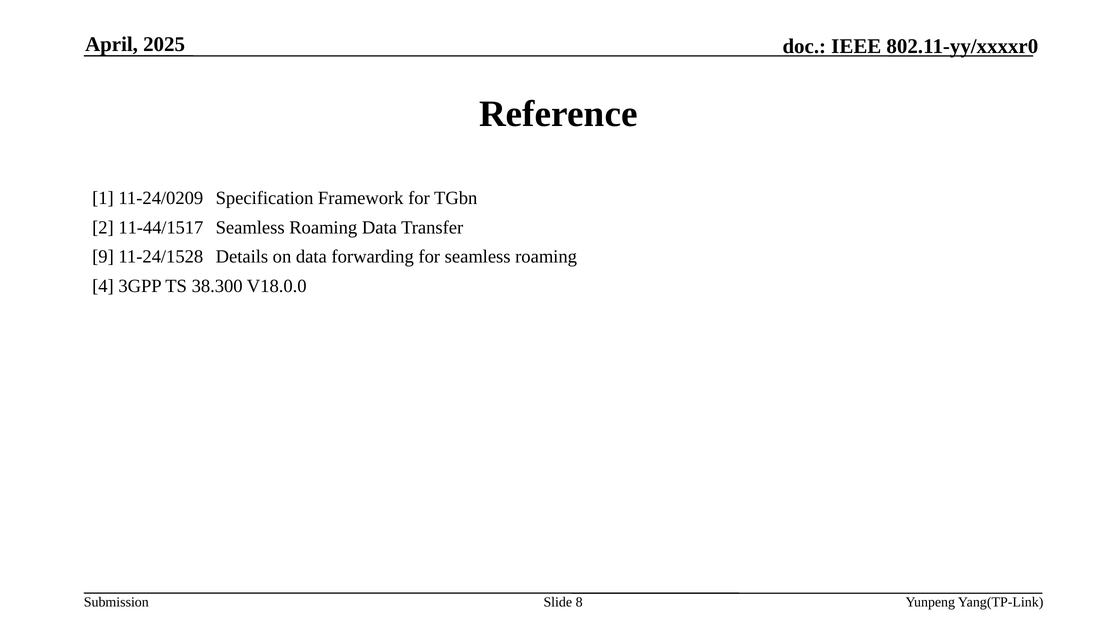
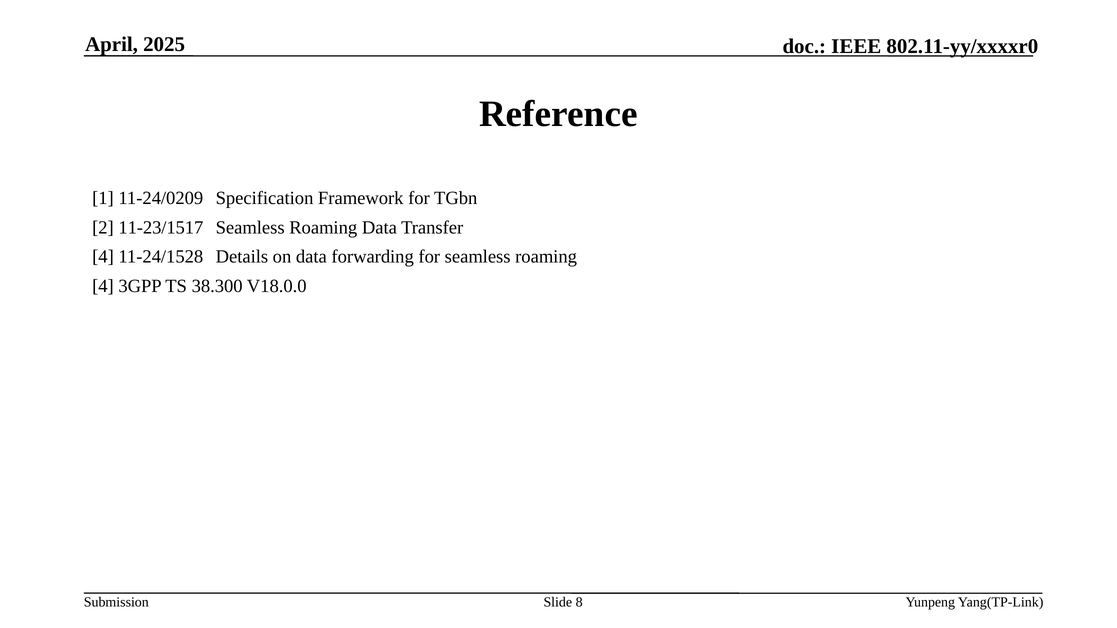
11-44/1517: 11-44/1517 -> 11-23/1517 (161, 228)
9: 9 -> 4 (103, 257)
